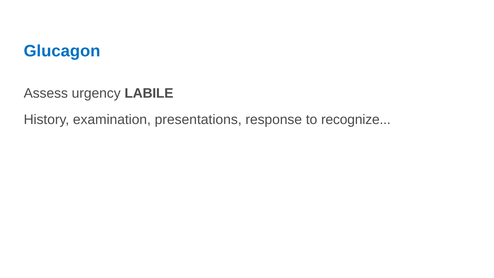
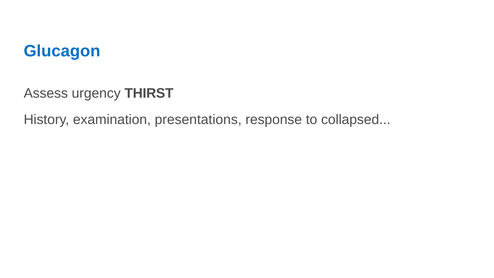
LABILE: LABILE -> THIRST (149, 93)
recognize: recognize -> collapsed (356, 120)
